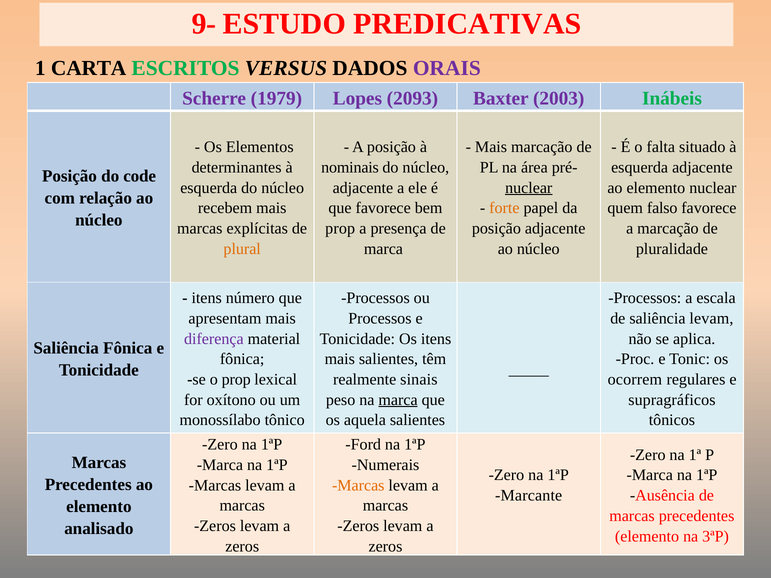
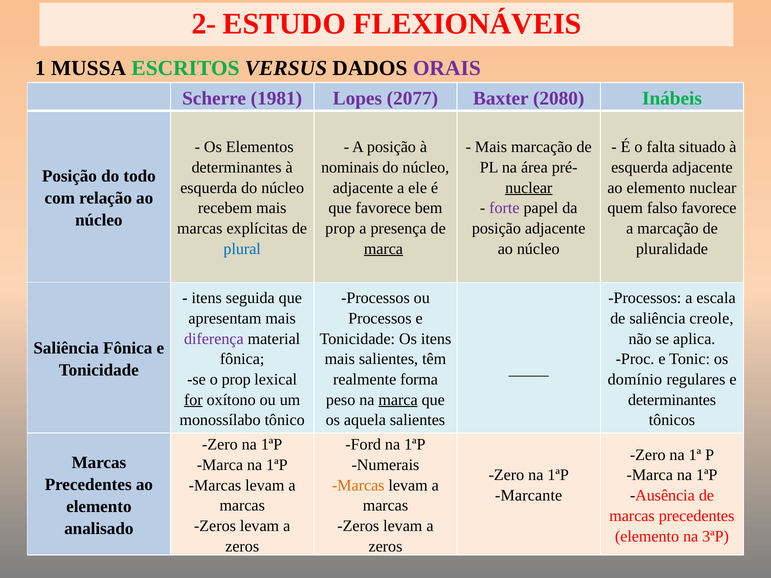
9-: 9- -> 2- (204, 24)
PREDICATIVAS: PREDICATIVAS -> FLEXIONÁVEIS (467, 24)
CARTA: CARTA -> MUSSA (89, 68)
1979: 1979 -> 1981 (276, 98)
2093: 2093 -> 2077 (412, 98)
2003: 2003 -> 2080 (559, 98)
code: code -> todo (140, 176)
forte colour: orange -> purple (504, 208)
plural colour: orange -> blue (242, 249)
marca underline: none -> present (383, 249)
número: número -> seguida (250, 298)
saliência levam: levam -> creole (711, 318)
sinais: sinais -> forma (419, 380)
ocorrem: ocorrem -> domínio (635, 380)
for underline: none -> present (193, 400)
supragráficos: supragráficos -> determinantes (672, 400)
